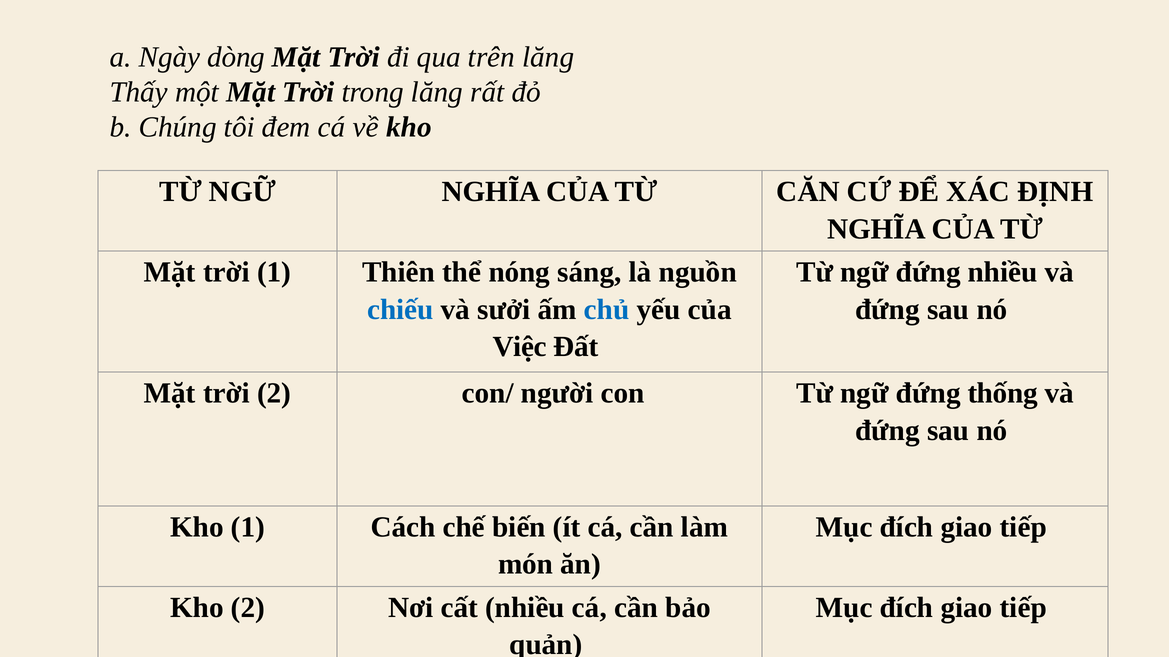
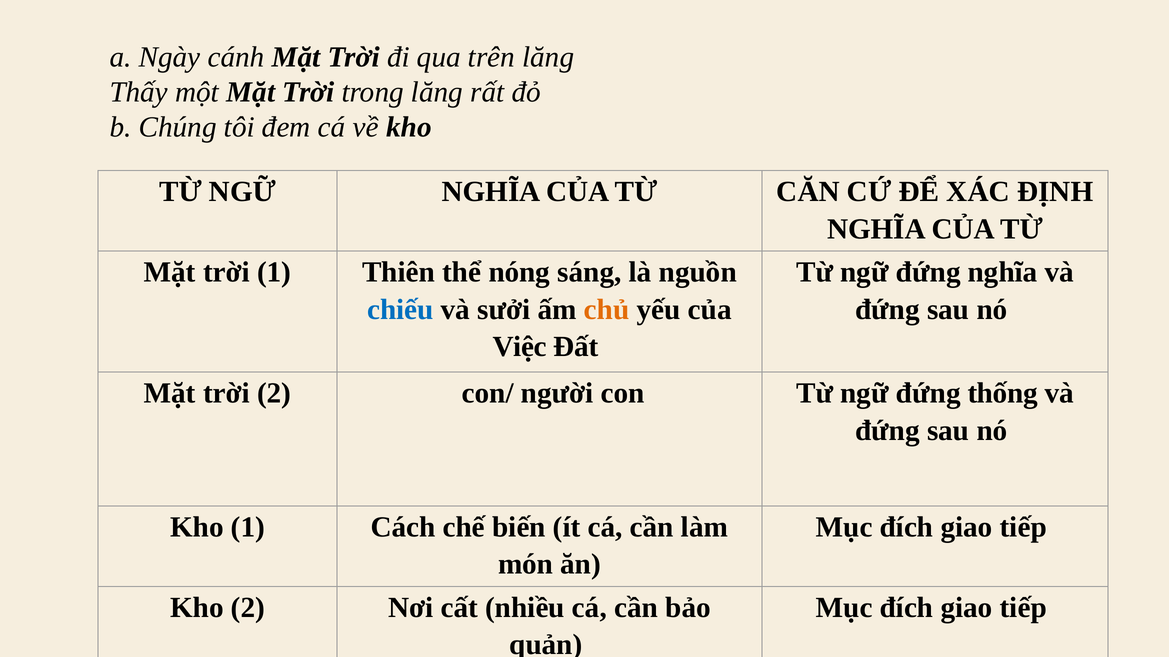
dòng: dòng -> cánh (236, 57)
đứng nhiều: nhiều -> nghĩa (1003, 273)
chủ colour: blue -> orange (607, 310)
